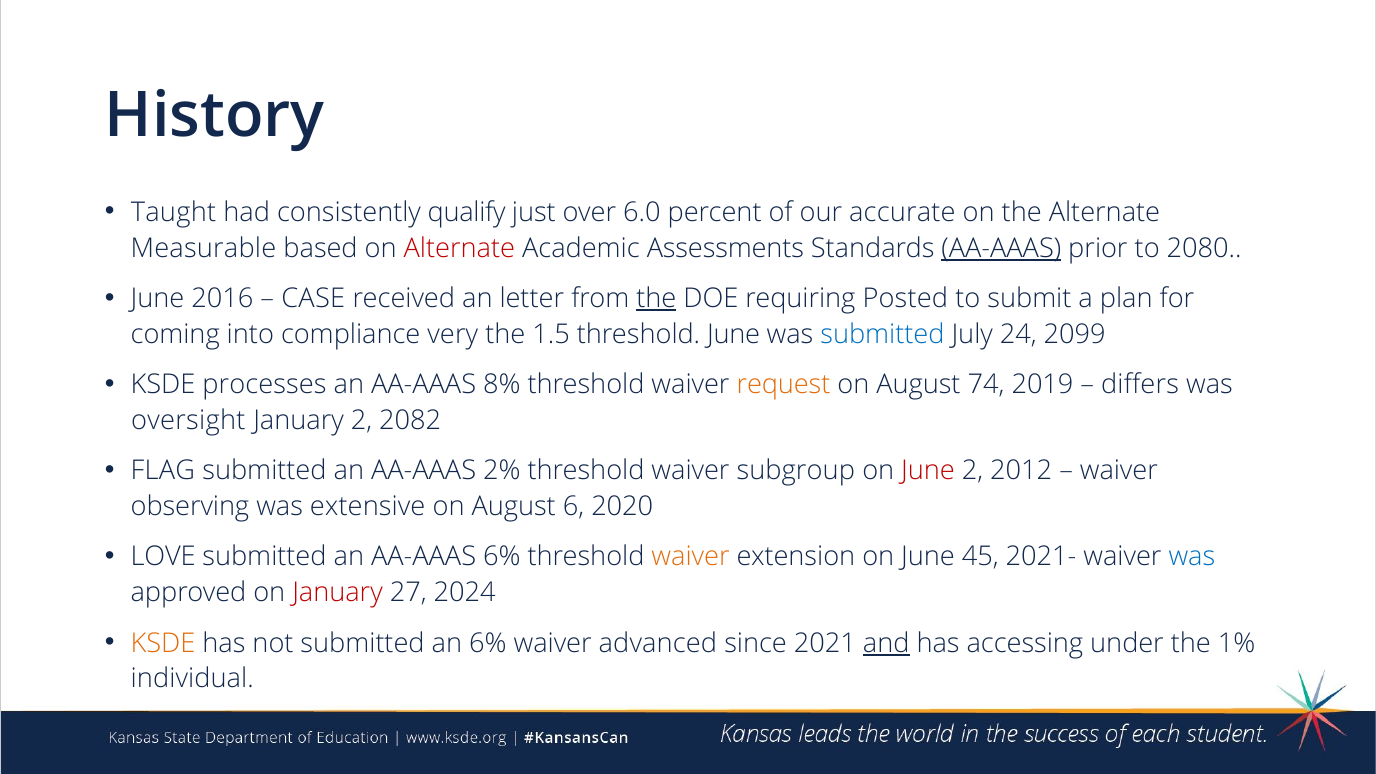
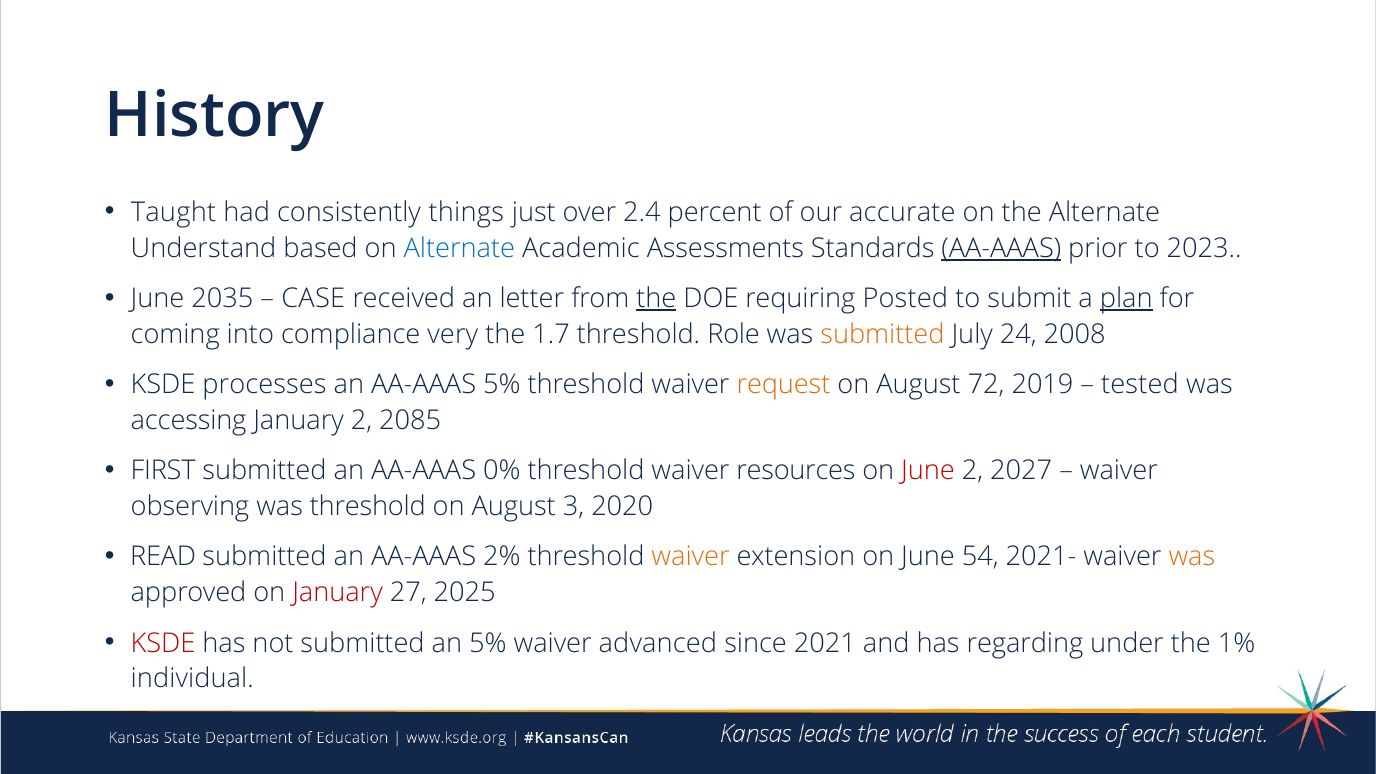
qualify: qualify -> things (466, 212)
6.0: 6.0 -> 2.4 (642, 212)
Measurable: Measurable -> Understand (204, 248)
Alternate colour: red -> blue (459, 248)
2080: 2080 -> 2023 (1204, 248)
2016: 2016 -> 2035 (222, 298)
plan underline: none -> present (1126, 298)
1.5: 1.5 -> 1.7 (551, 334)
threshold June: June -> Role (734, 334)
submitted colour: blue -> orange (882, 334)
2099: 2099 -> 2008 (1075, 334)
AA-AAAS 8%: 8% -> 5% (502, 385)
74: 74 -> 72 (986, 385)
differs: differs -> tested (1140, 385)
oversight: oversight -> accessing (189, 420)
2082: 2082 -> 2085 (410, 420)
FLAG: FLAG -> FIRST (163, 471)
2%: 2% -> 0% (502, 471)
subgroup: subgroup -> resources (796, 471)
2012: 2012 -> 2027 (1021, 471)
was extensive: extensive -> threshold (368, 507)
6: 6 -> 3 (573, 507)
LOVE: LOVE -> READ (163, 557)
AA-AAAS 6%: 6% -> 2% (502, 557)
45: 45 -> 54 (980, 557)
was colour: blue -> orange (1192, 557)
2024: 2024 -> 2025 (465, 593)
KSDE colour: orange -> red (163, 643)
an 6%: 6% -> 5% (488, 643)
and underline: present -> none (886, 643)
accessing: accessing -> regarding (1025, 643)
